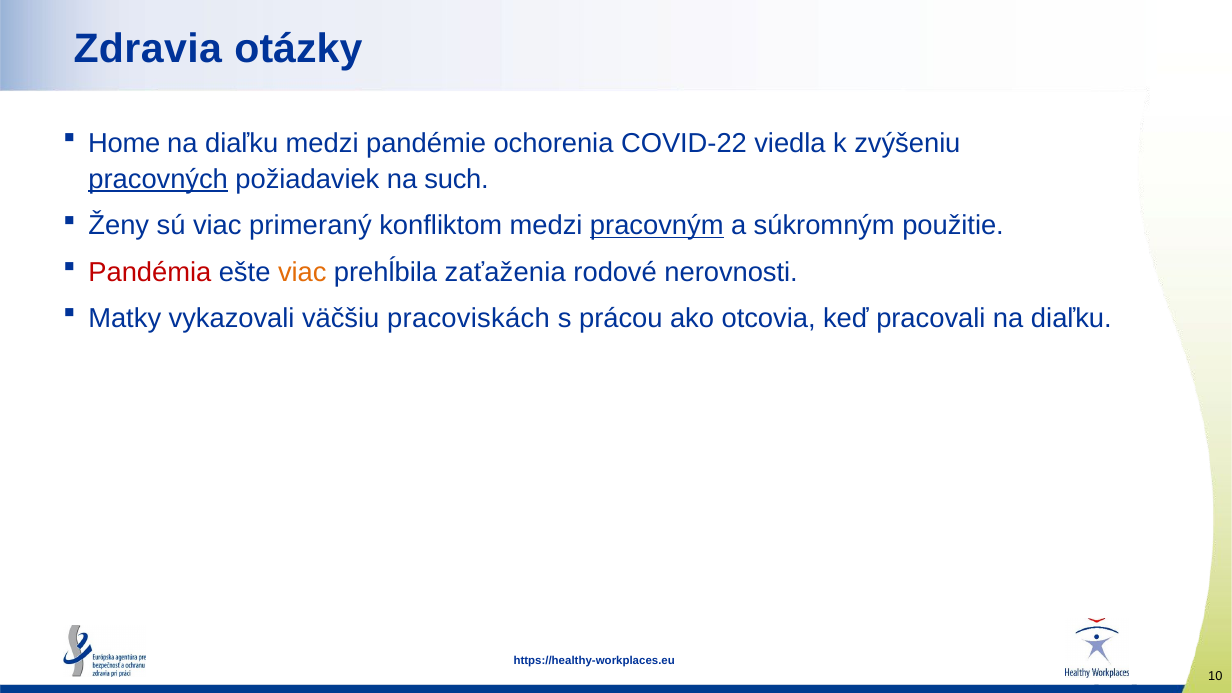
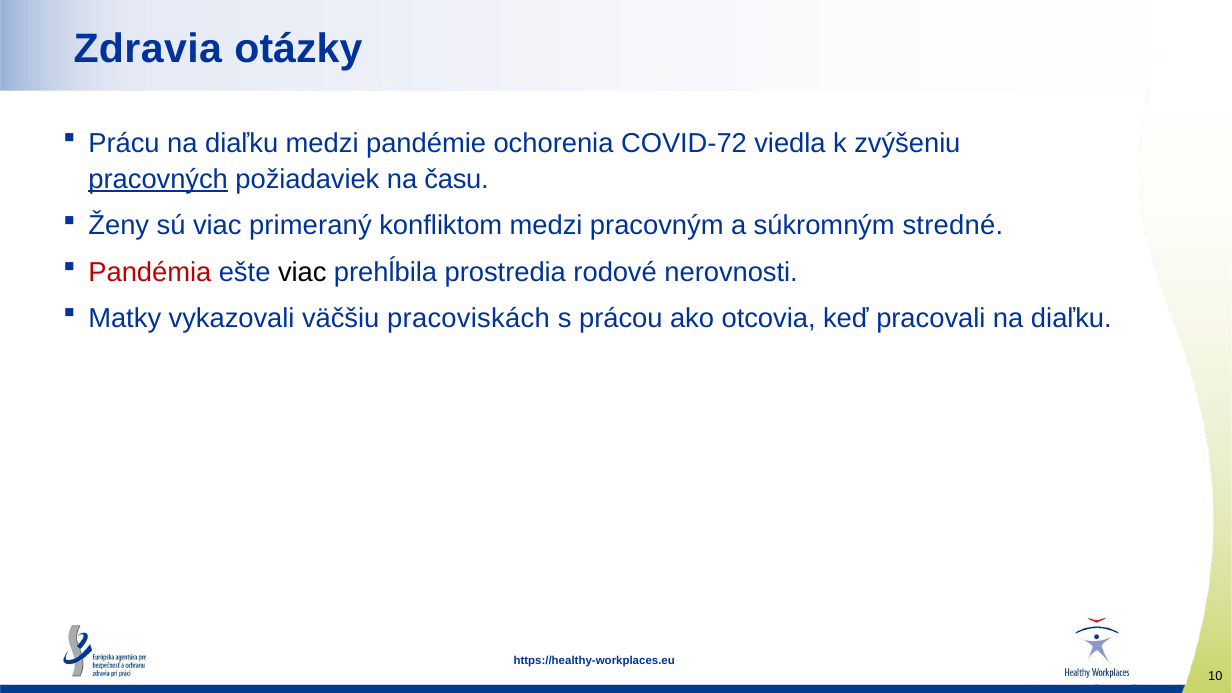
Home: Home -> Prácu (124, 143)
COVID-22: COVID-22 -> COVID-72 (684, 143)
such: such -> času (457, 179)
pracovným underline: present -> none (657, 226)
použitie: použitie -> stredné (953, 226)
viac colour: orange -> black (302, 272)
zaťaženia: zaťaženia -> prostredia (505, 272)
